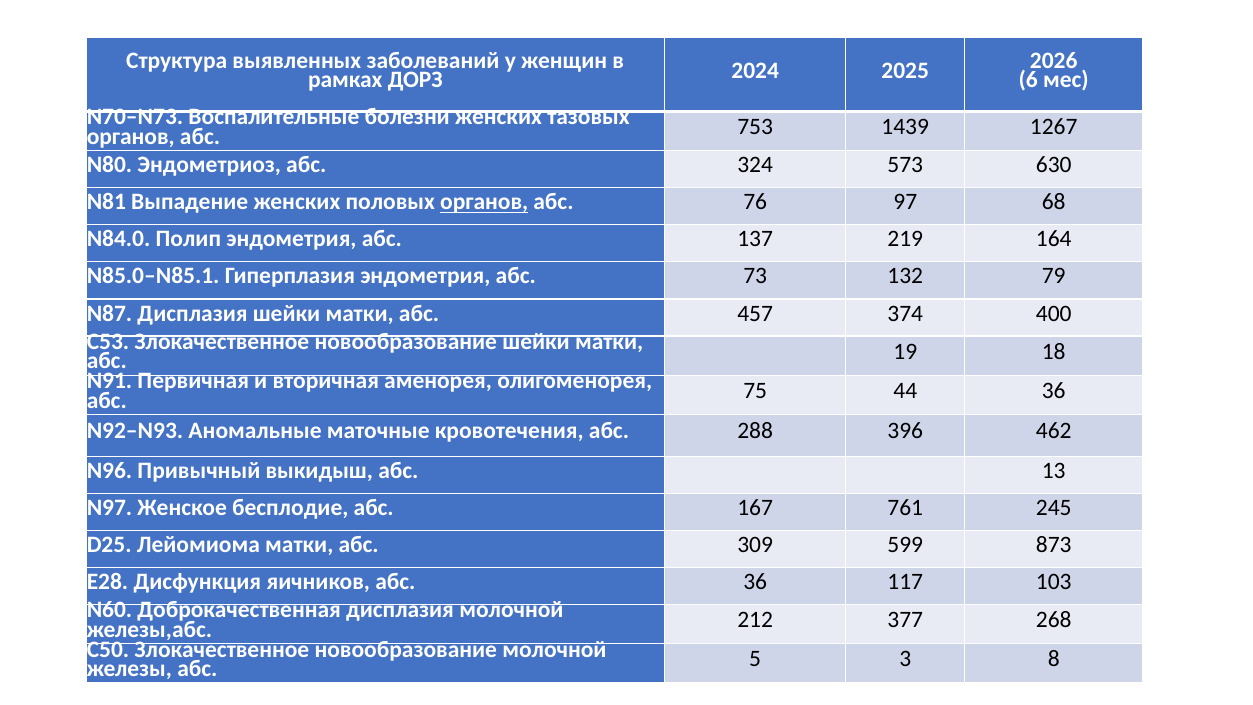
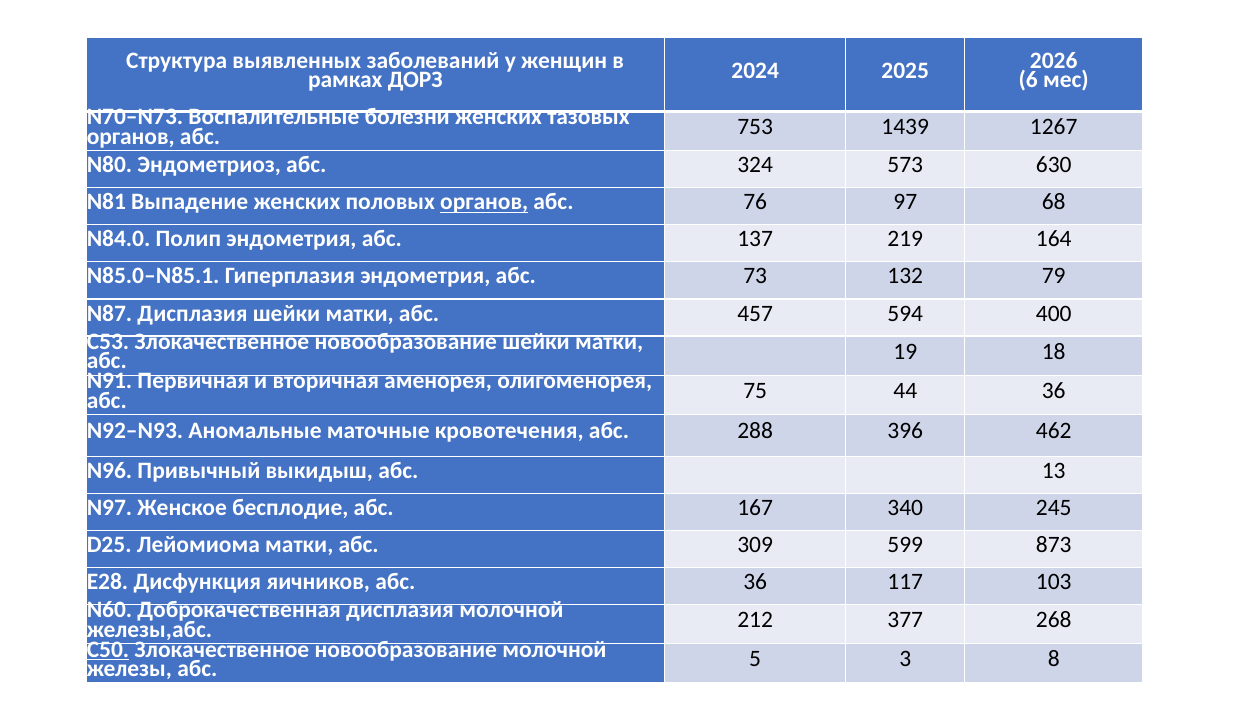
374: 374 -> 594 (905, 313)
761: 761 -> 340 (905, 508)
С50 underline: none -> present (108, 649)
